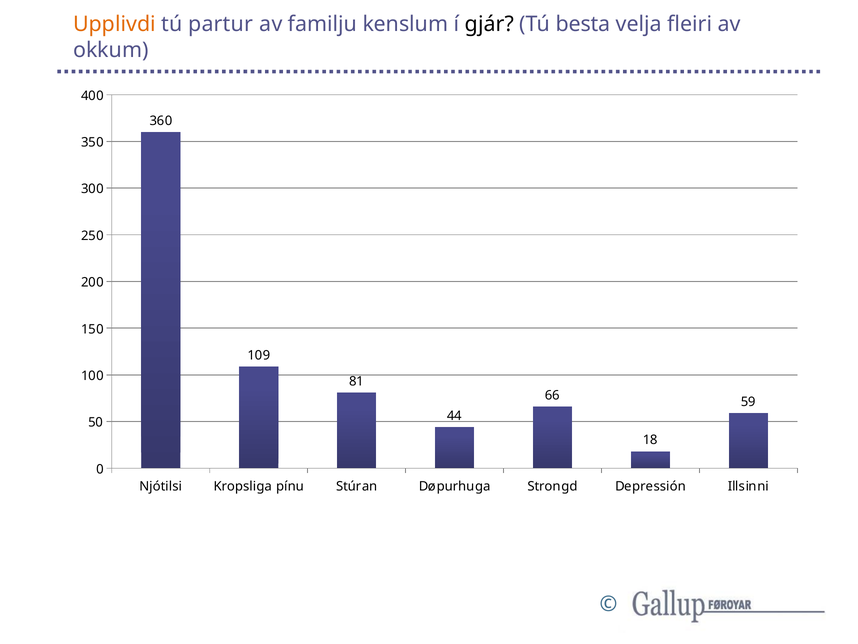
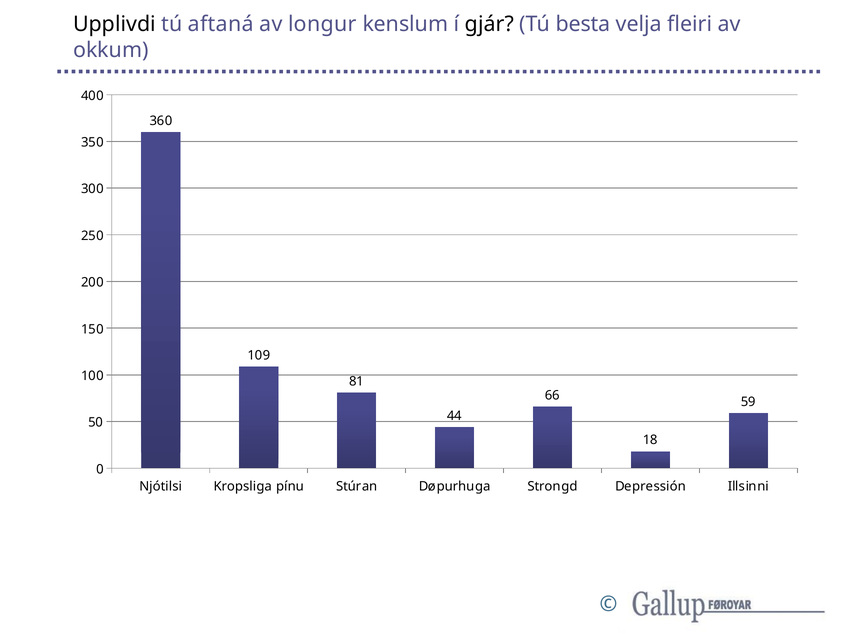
Upplivdi colour: orange -> black (114, 24)
partur: partur -> aftaná (221, 24)
familju: familju -> longur (322, 24)
